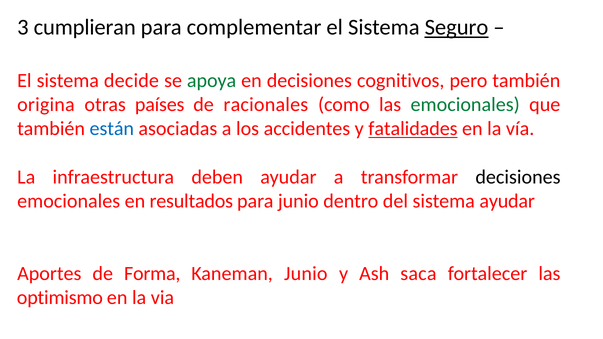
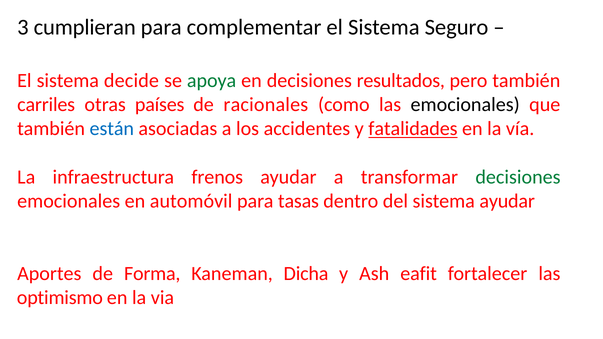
Seguro underline: present -> none (456, 27)
cognitivos: cognitivos -> resultados (401, 81)
origina: origina -> carriles (46, 105)
emocionales colour: green -> black (465, 105)
deben: deben -> frenos (217, 177)
decisiones colour: black -> green (518, 177)
resultados: resultados -> automóvil (191, 201)
para junio: junio -> tasas (298, 201)
Kaneman Junio: Junio -> Dicha (306, 274)
saca: saca -> eafit (419, 274)
